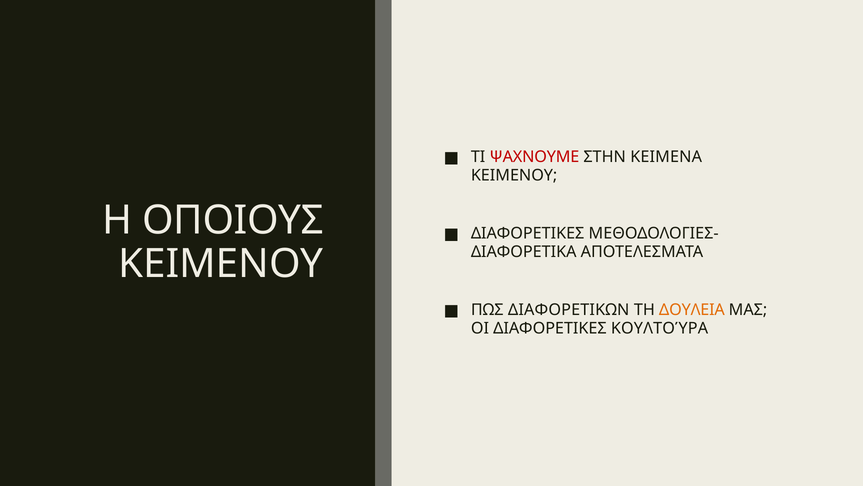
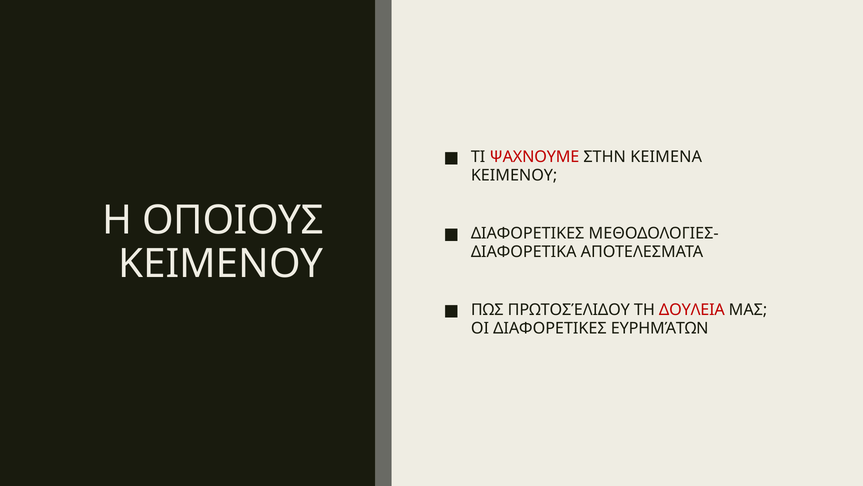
ΔΙΑΦΟΡΕΤΙΚΩΝ: ΔΙΑΦΟΡΕΤΙΚΩΝ -> ΠΡΩΤΟΣΈΛΙΔΟΥ (569, 310)
ΔΟΥΛΕΙΑ colour: orange -> red (692, 310)
ΚΟΥΛΤΟΎΡΑ: ΚΟΥΛΤΟΎΡΑ -> ΕΥΡΗΜΆΤΩΝ (660, 328)
